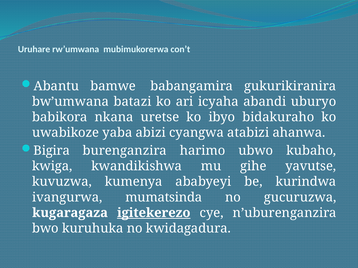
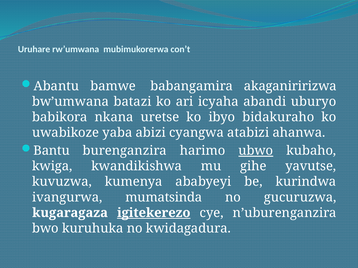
gukurikiranira: gukurikiranira -> akaganiririzwa (290, 86)
Bigira: Bigira -> Bantu (52, 151)
ubwo underline: none -> present (256, 151)
